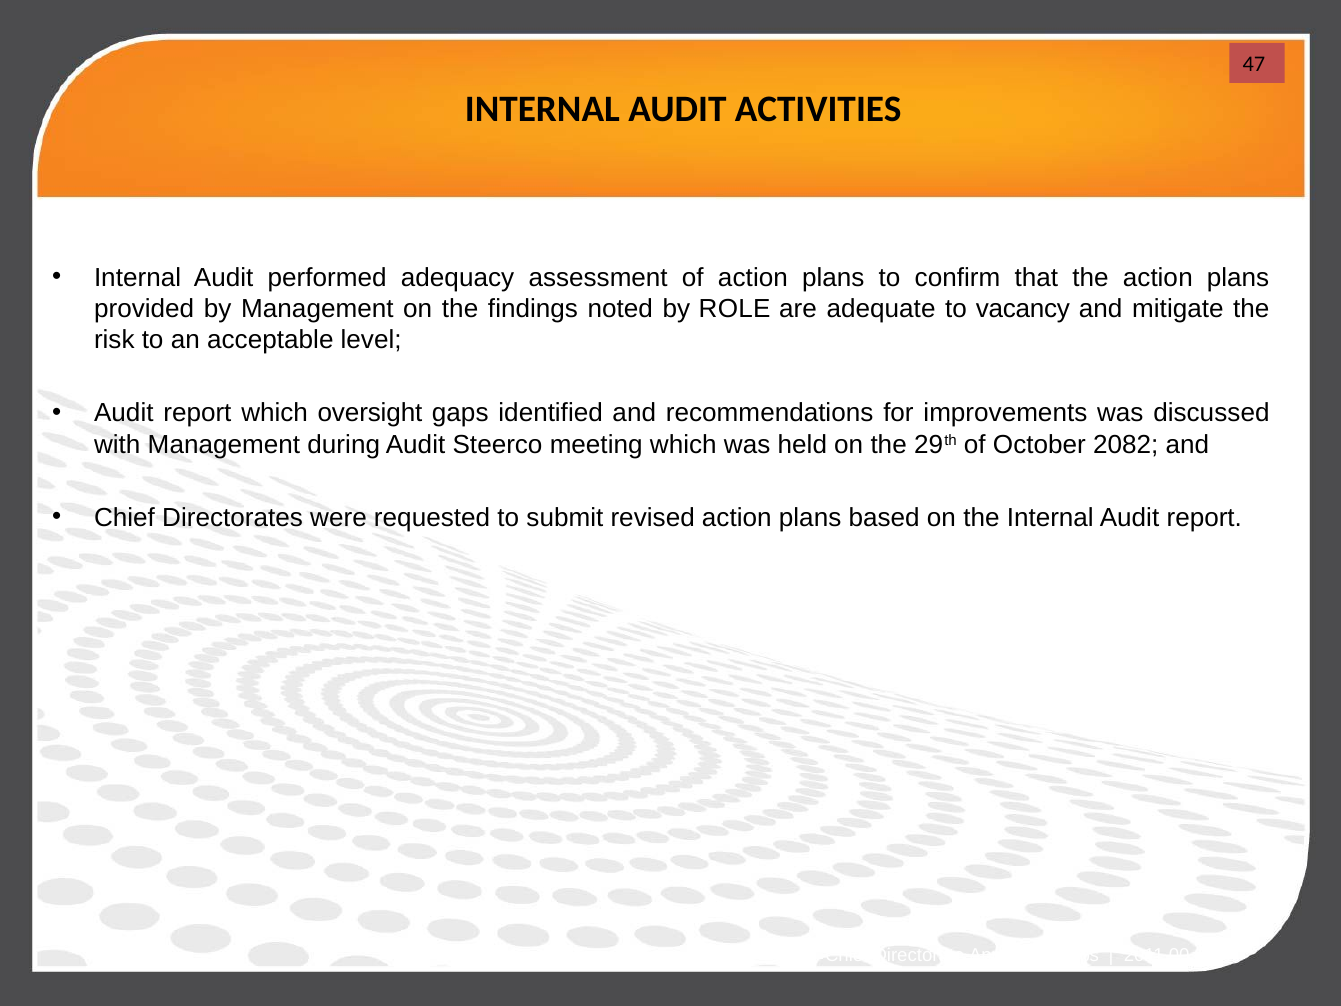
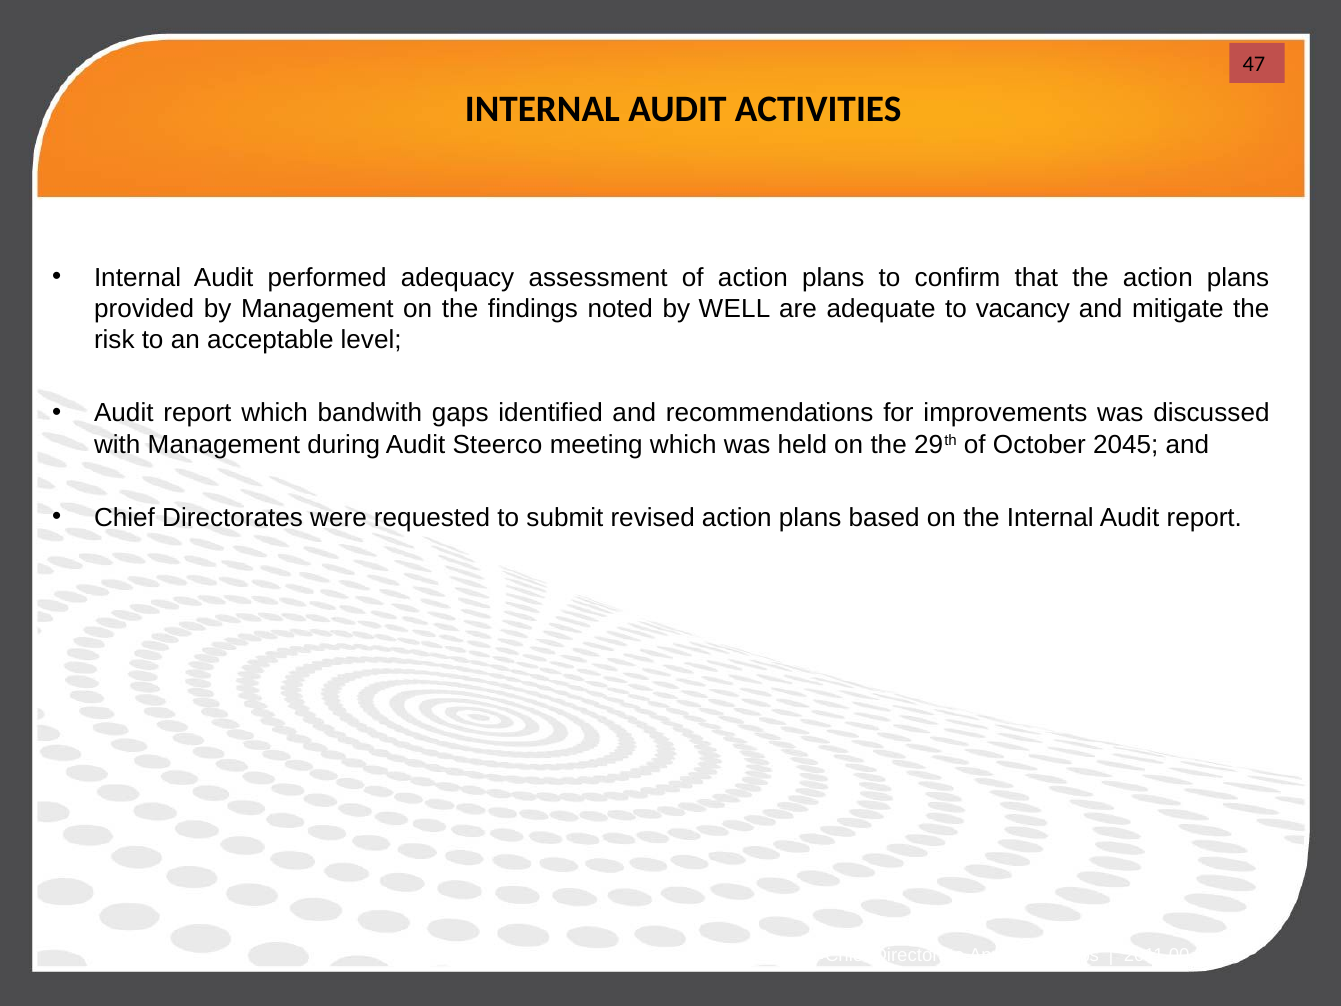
ROLE: ROLE -> WELL (735, 309)
oversight: oversight -> bandwith (370, 413)
2082: 2082 -> 2045 (1126, 444)
